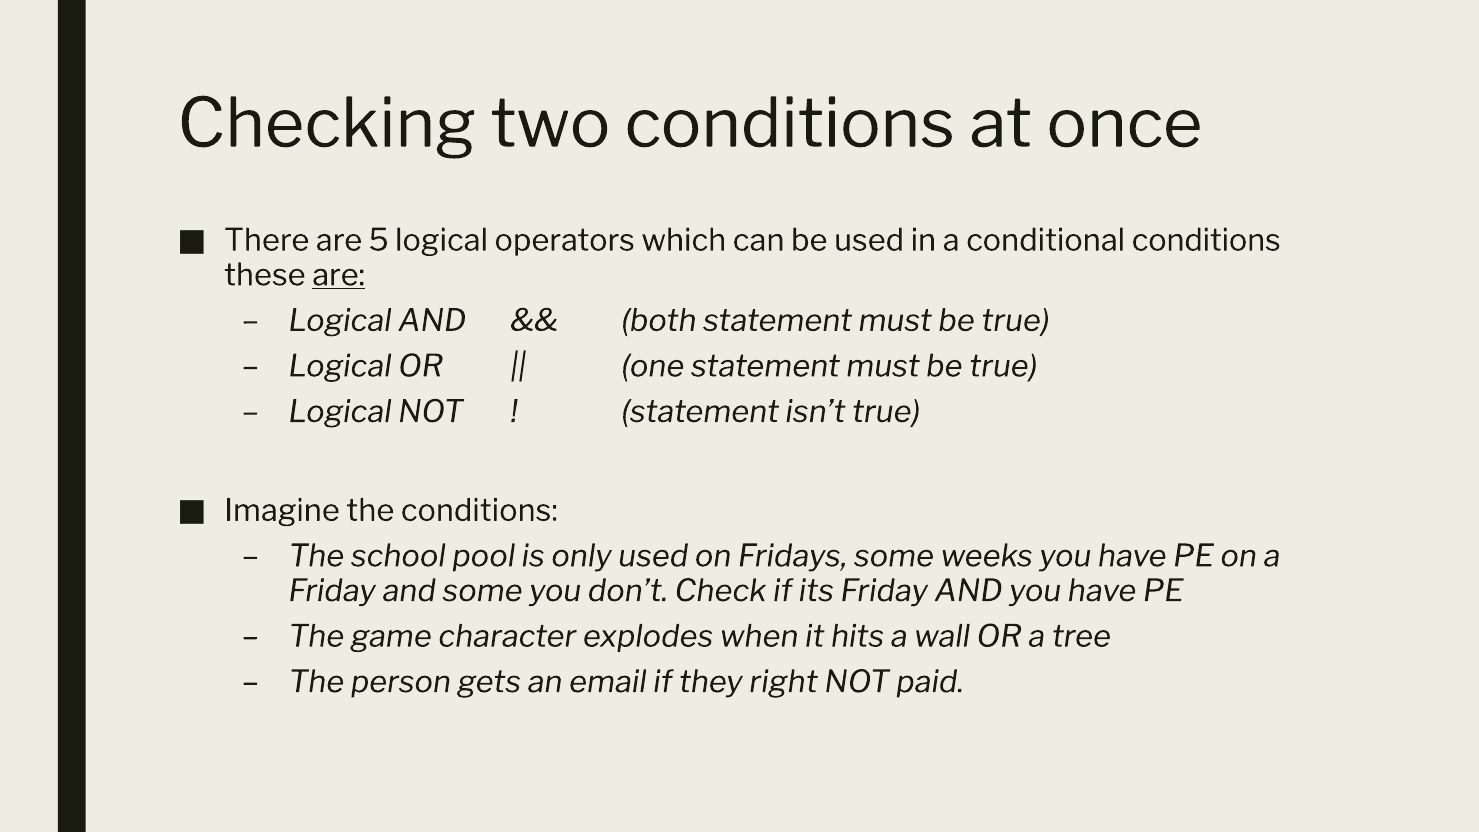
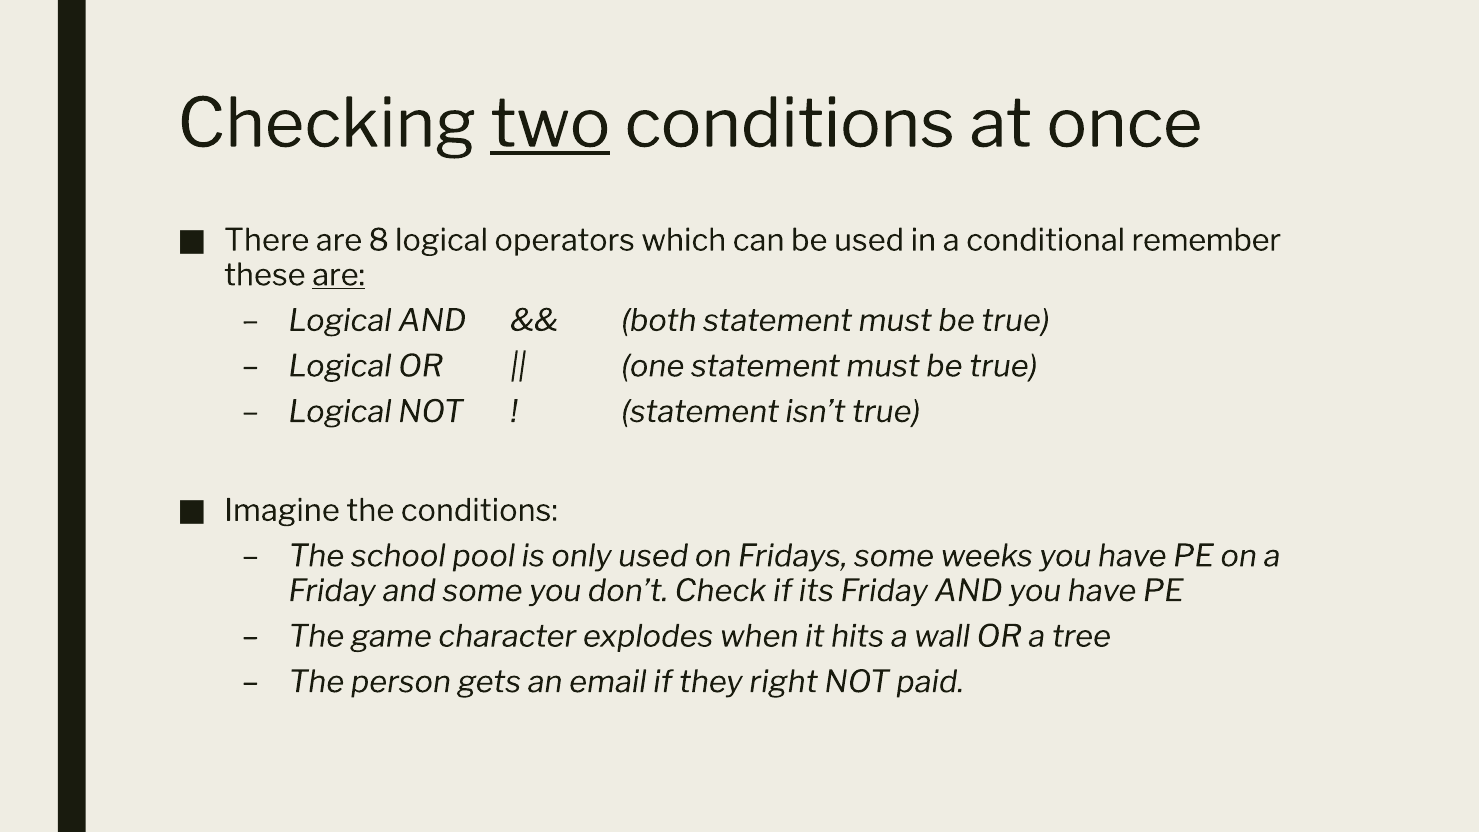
two underline: none -> present (550, 124)
5: 5 -> 8 (379, 240)
conditional conditions: conditions -> remember (1206, 240)
